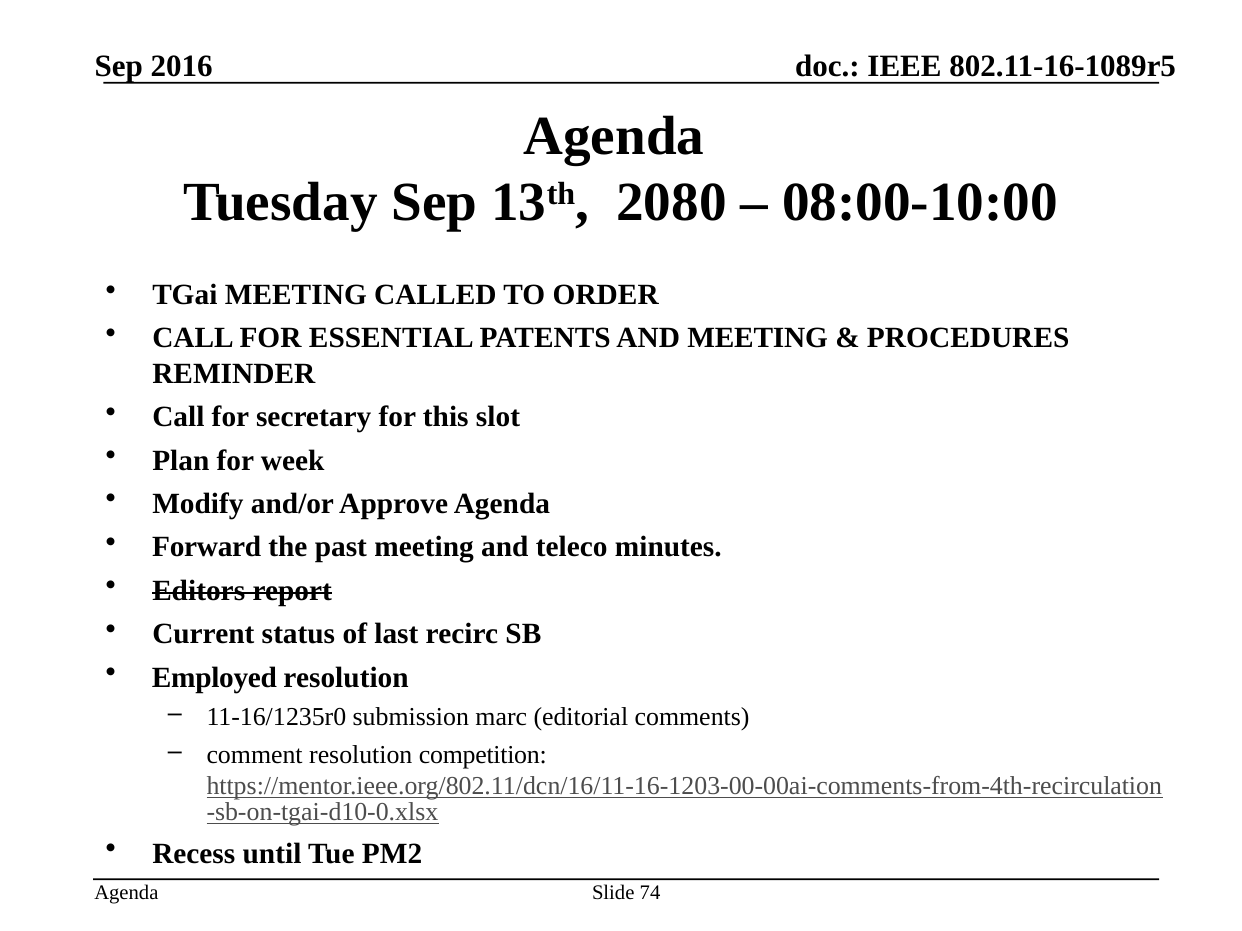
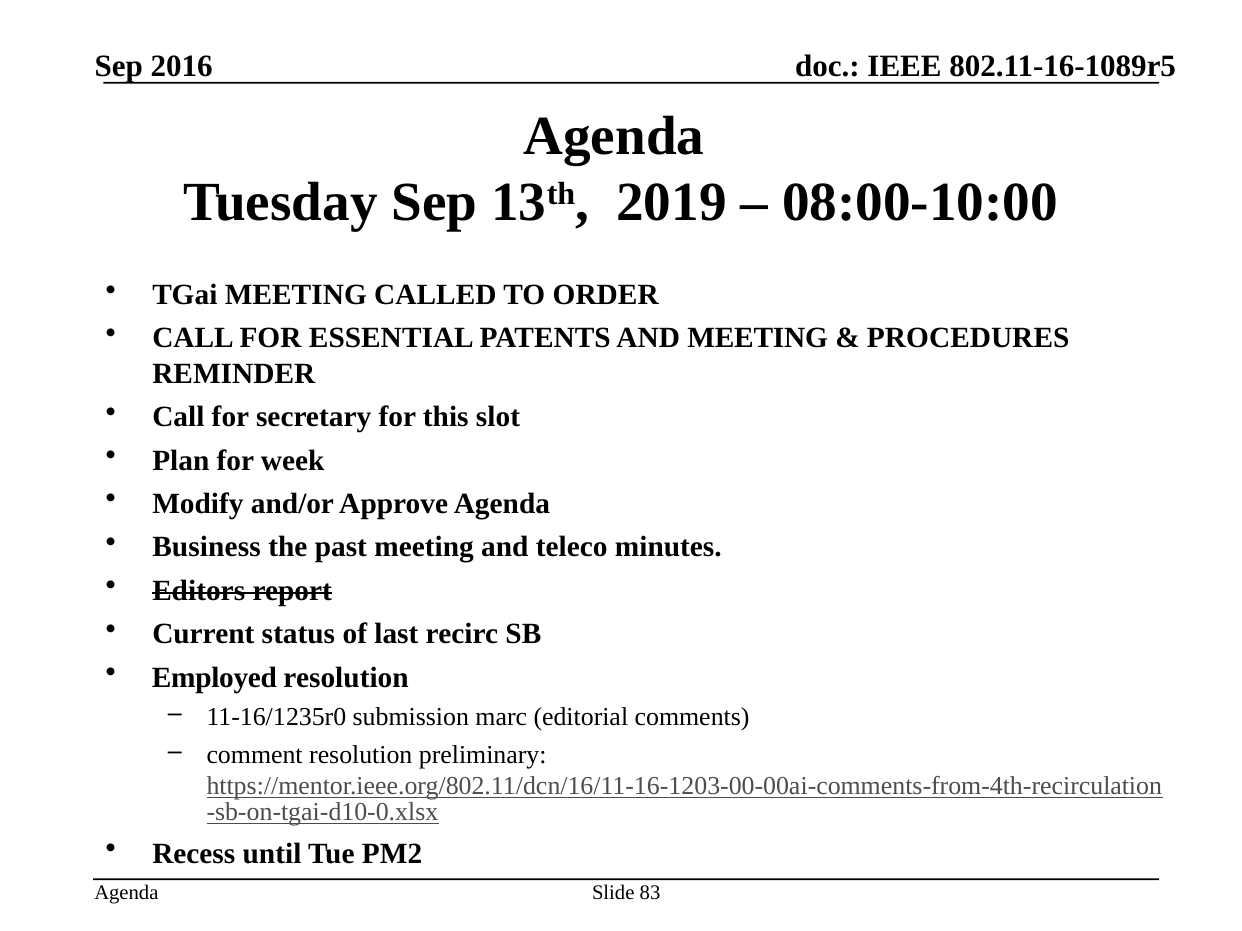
2080: 2080 -> 2019 (672, 203)
Forward: Forward -> Business (207, 548)
competition: competition -> preliminary (483, 756)
74: 74 -> 83 (650, 893)
